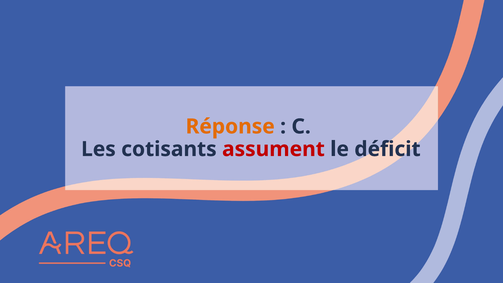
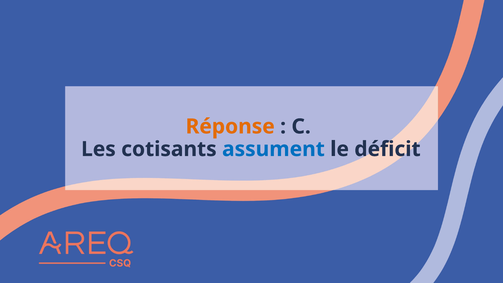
assument colour: red -> blue (273, 149)
